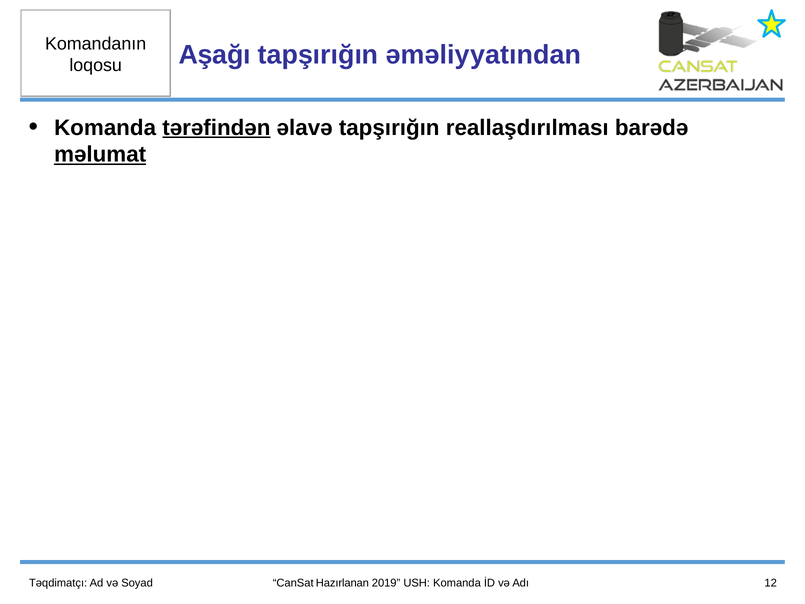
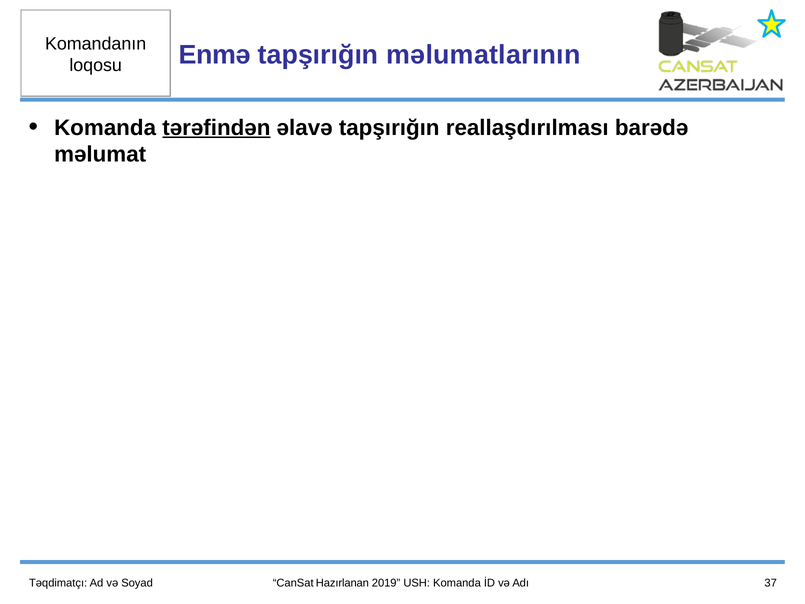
Aşağı: Aşağı -> Enmə (215, 55)
əməliyyatından: əməliyyatından -> məlumatlarının (483, 55)
məlumat underline: present -> none (100, 155)
12: 12 -> 37 (771, 583)
